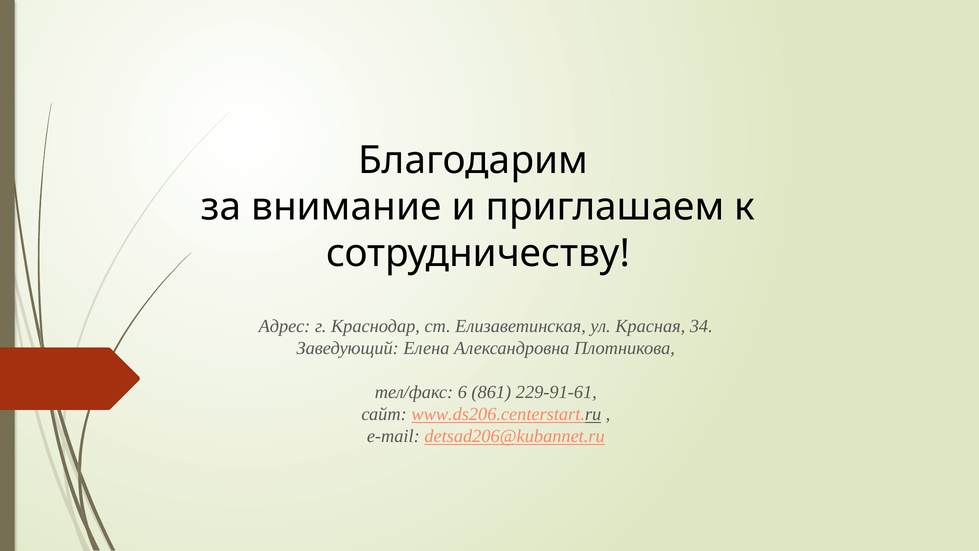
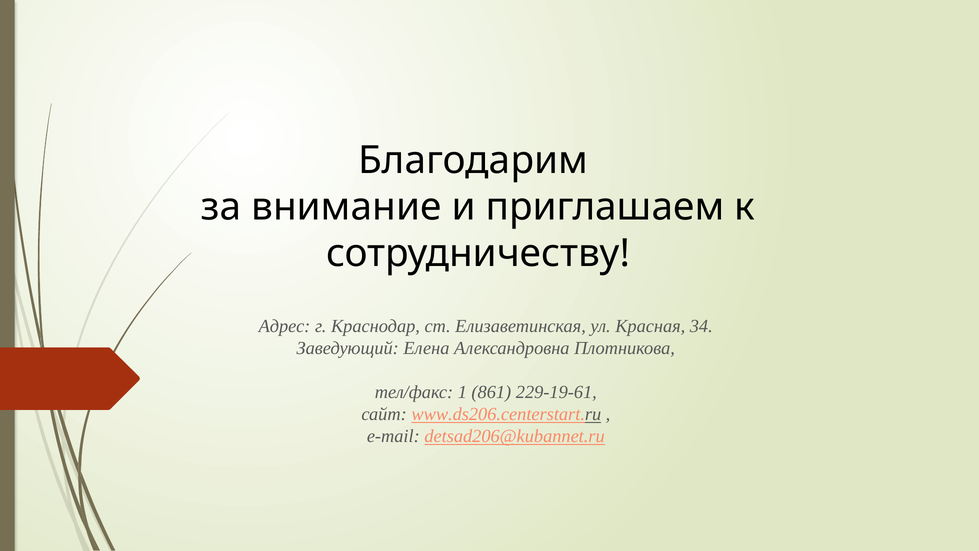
6: 6 -> 1 (462, 392)
229-91-61: 229-91-61 -> 229-19-61 (556, 392)
